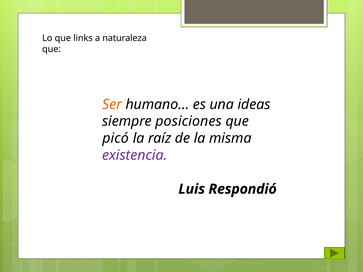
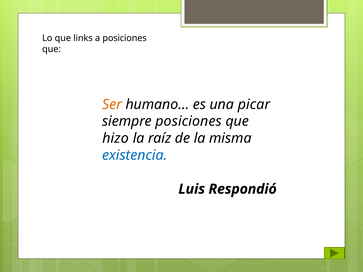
a naturaleza: naturaleza -> posiciones (125, 38)
ideas: ideas -> picar (254, 104)
picó: picó -> hizo (116, 138)
existencia colour: purple -> blue (135, 155)
